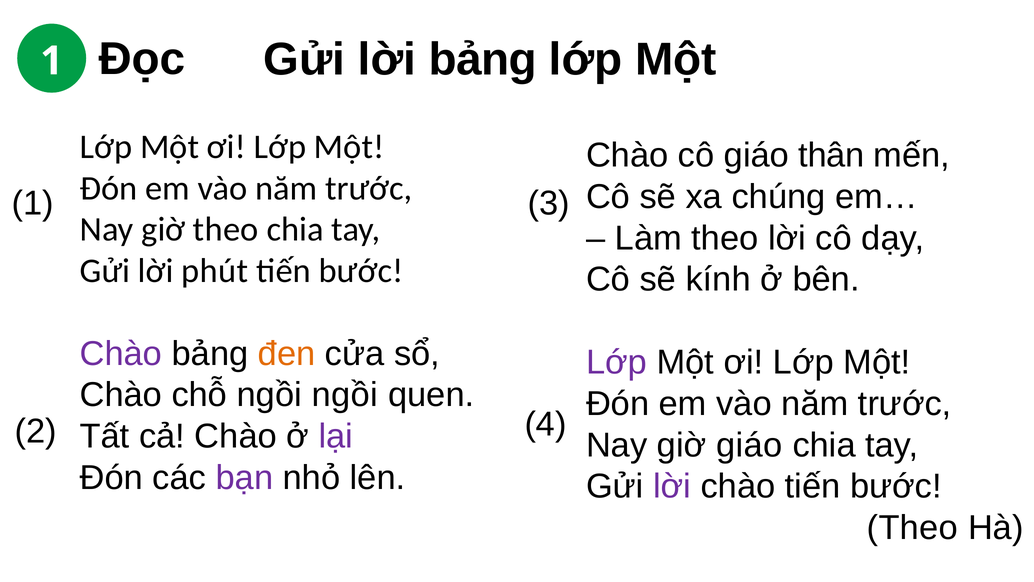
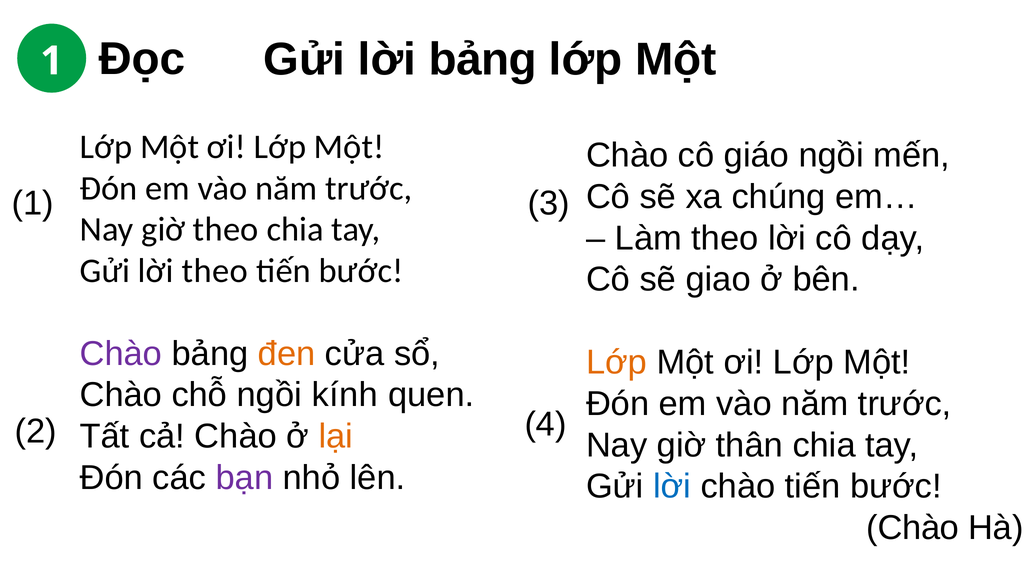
giáo thân: thân -> ngồi (831, 155)
lời phút: phút -> theo (215, 271)
kính: kính -> giao (718, 279)
Lớp colour: purple -> orange (617, 362)
ngồi ngồi: ngồi -> kính (345, 395)
lại colour: purple -> orange (336, 436)
giờ giáo: giáo -> thân (749, 445)
lời colour: purple -> blue (672, 486)
Theo: Theo -> Chào (913, 528)
